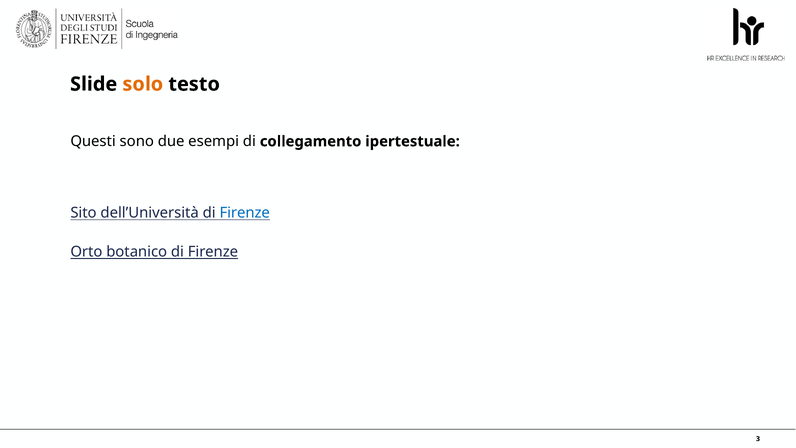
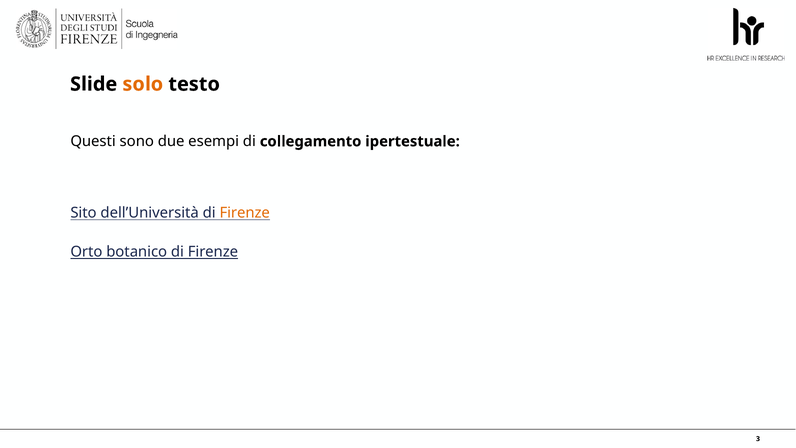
Firenze colour: blue -> orange (245, 213)
